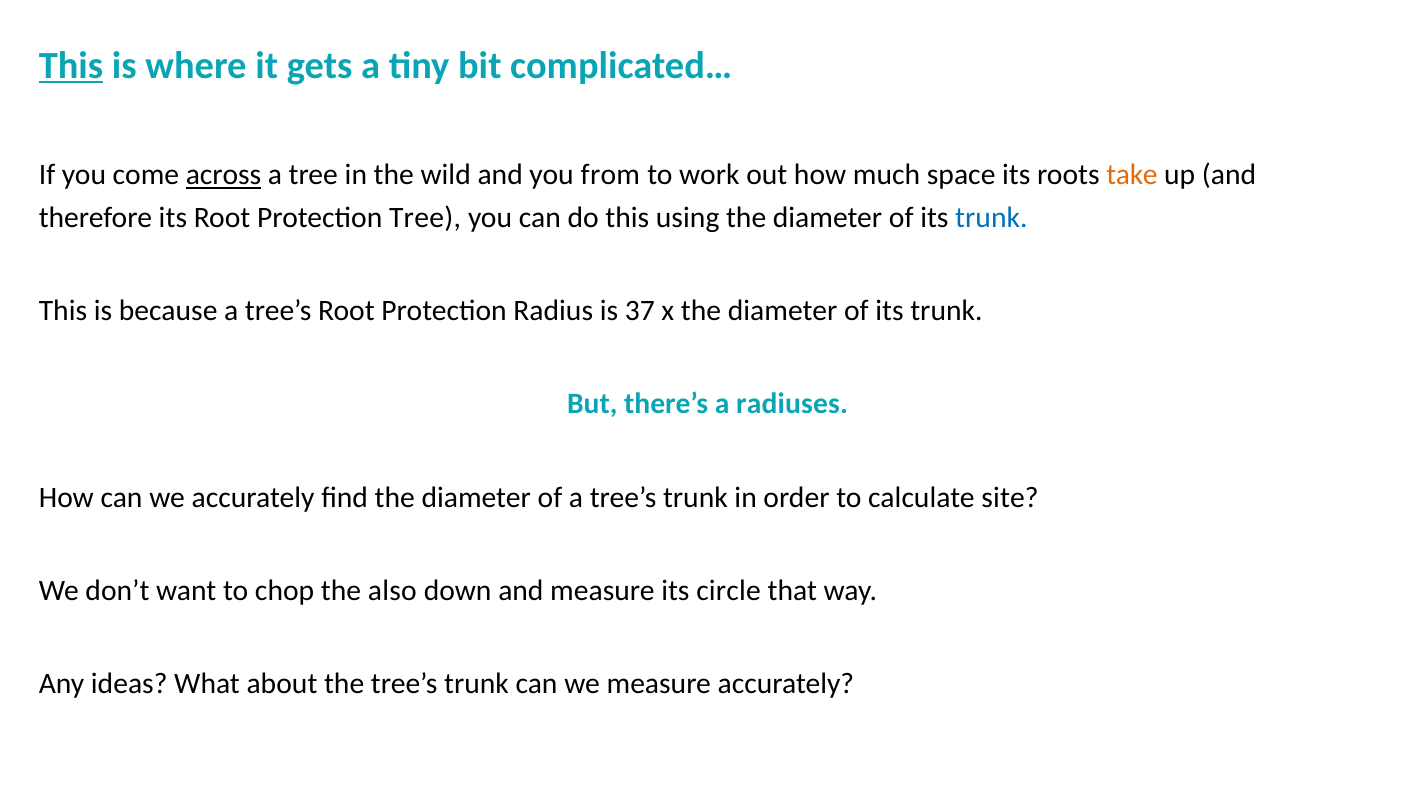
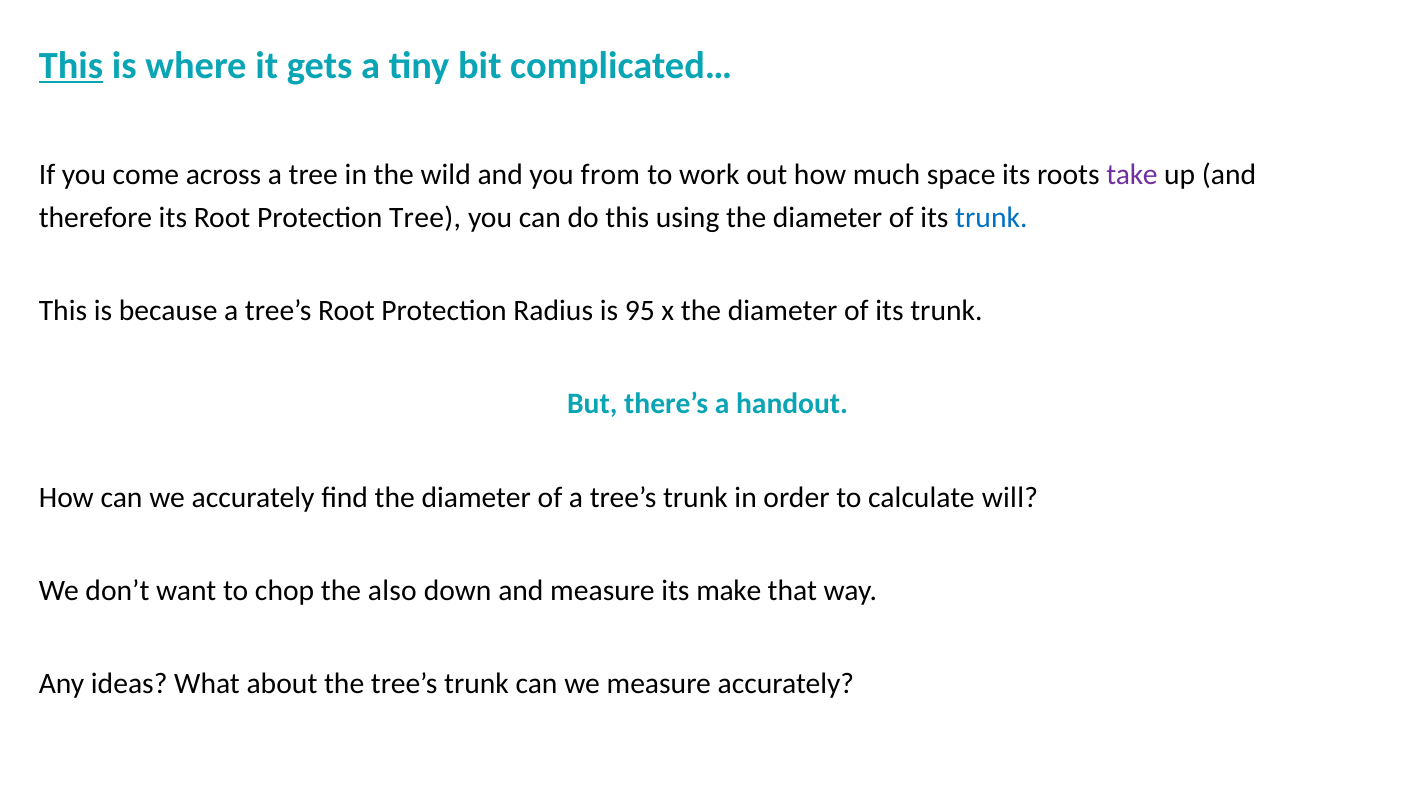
across underline: present -> none (223, 175)
take colour: orange -> purple (1132, 175)
37: 37 -> 95 (640, 311)
radiuses: radiuses -> handout (792, 404)
site: site -> will (1010, 497)
circle: circle -> make (729, 591)
